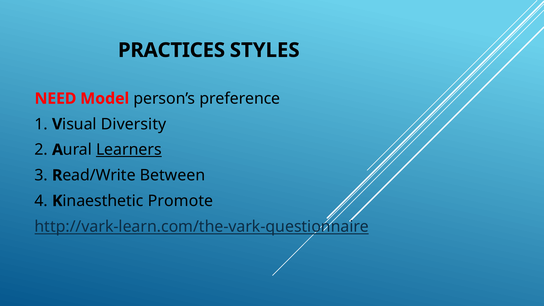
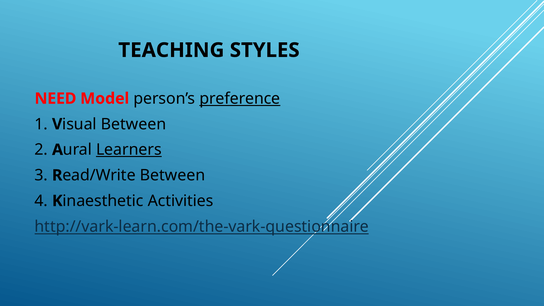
PRACTICES: PRACTICES -> TEACHING (171, 50)
preference underline: none -> present (240, 99)
Diversity: Diversity -> Between (134, 124)
Promote: Promote -> Activities (181, 201)
